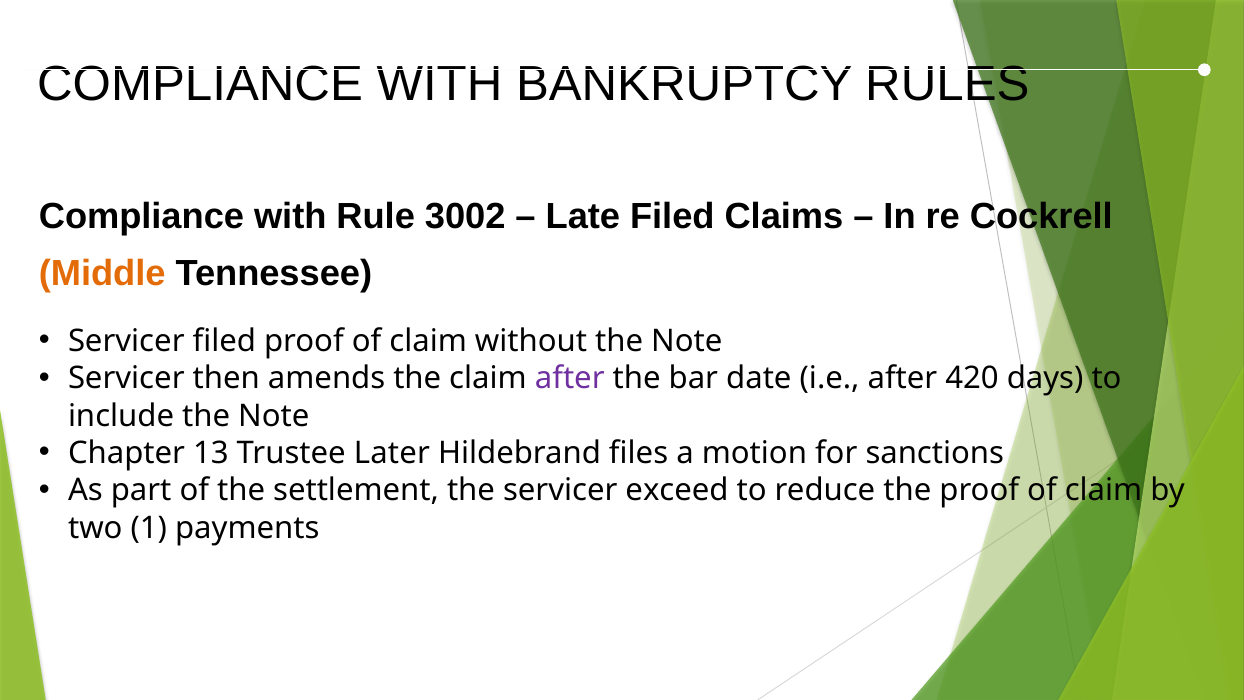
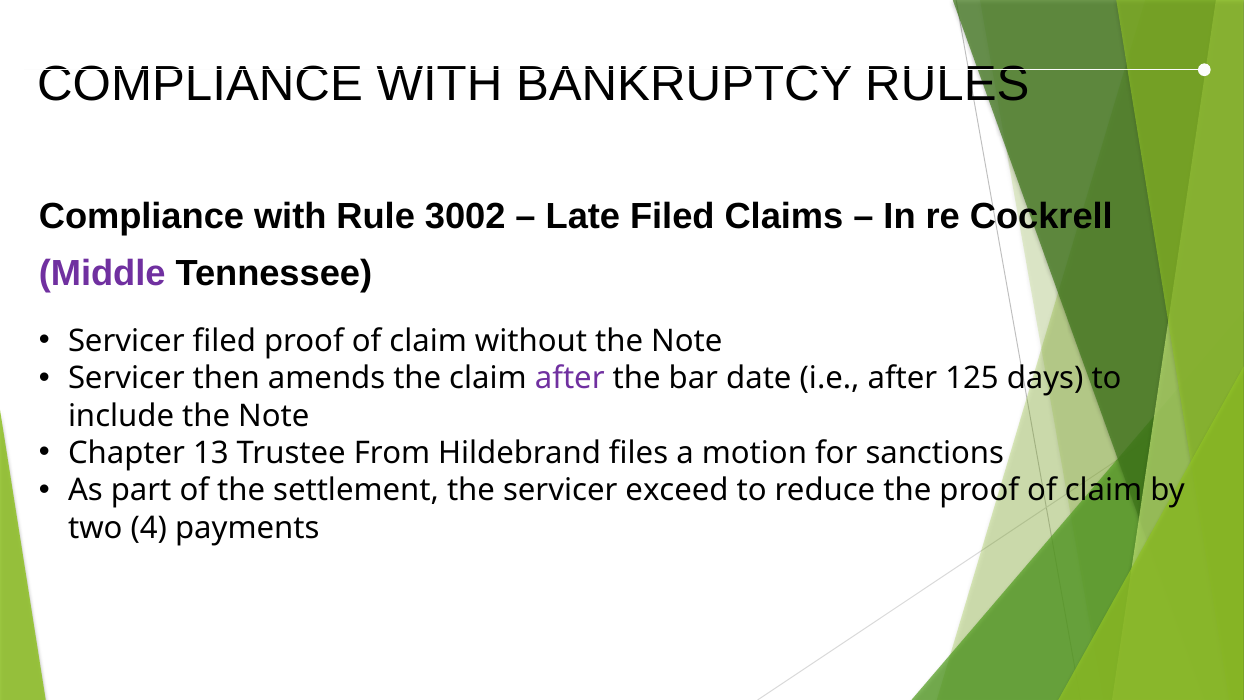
Middle colour: orange -> purple (102, 273)
420: 420 -> 125 (972, 378)
Later: Later -> From (392, 453)
1: 1 -> 4 (149, 528)
